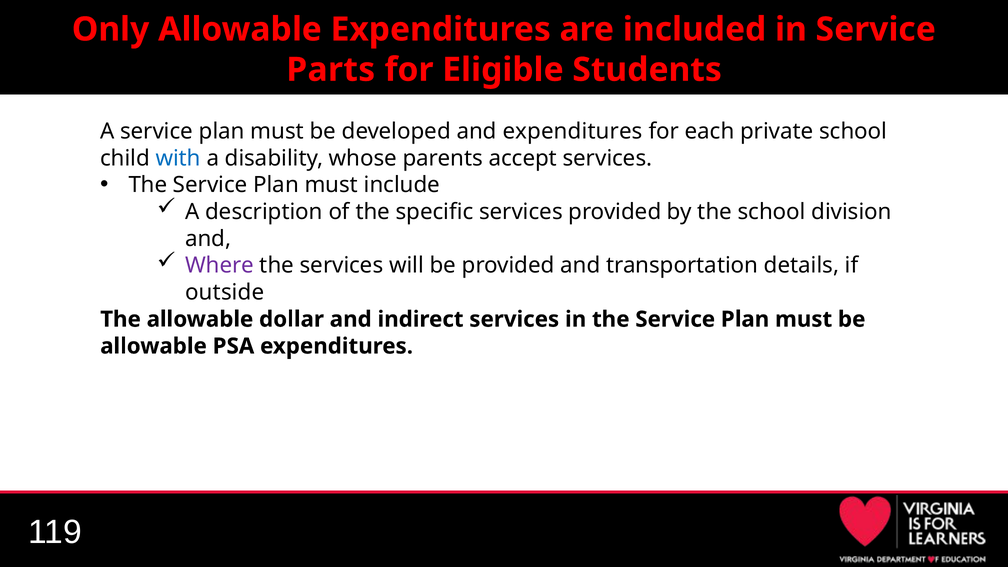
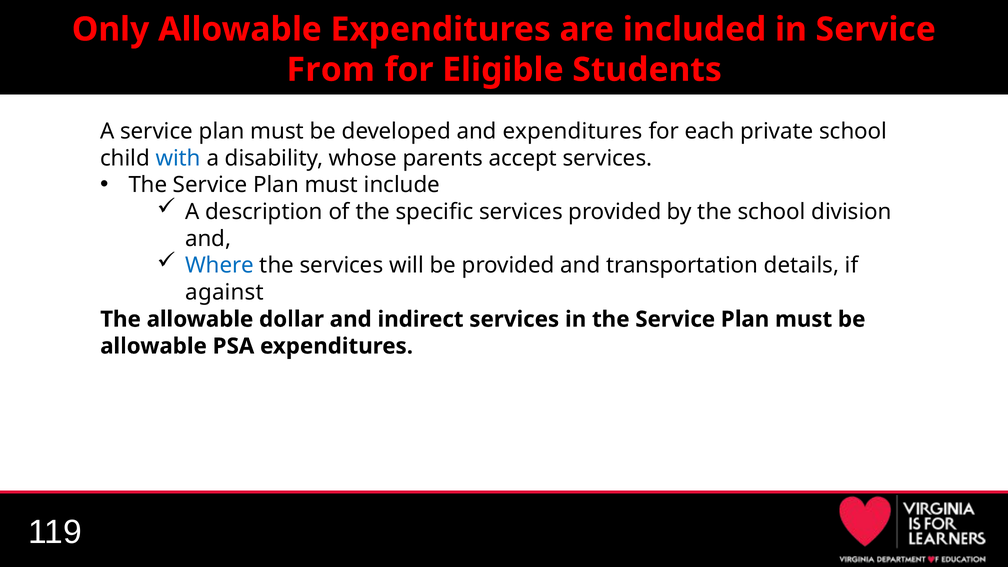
Parts: Parts -> From (331, 70)
Where colour: purple -> blue (220, 266)
outside: outside -> against (225, 292)
